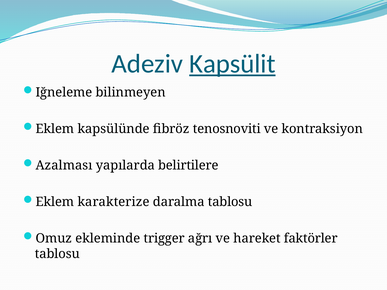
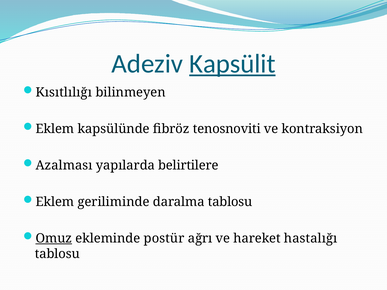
Iğneleme: Iğneleme -> Kısıtlılığı (64, 92)
karakterize: karakterize -> geriliminde (114, 202)
Omuz underline: none -> present (54, 239)
trigger: trigger -> postür (164, 239)
faktörler: faktörler -> hastalığı (311, 239)
